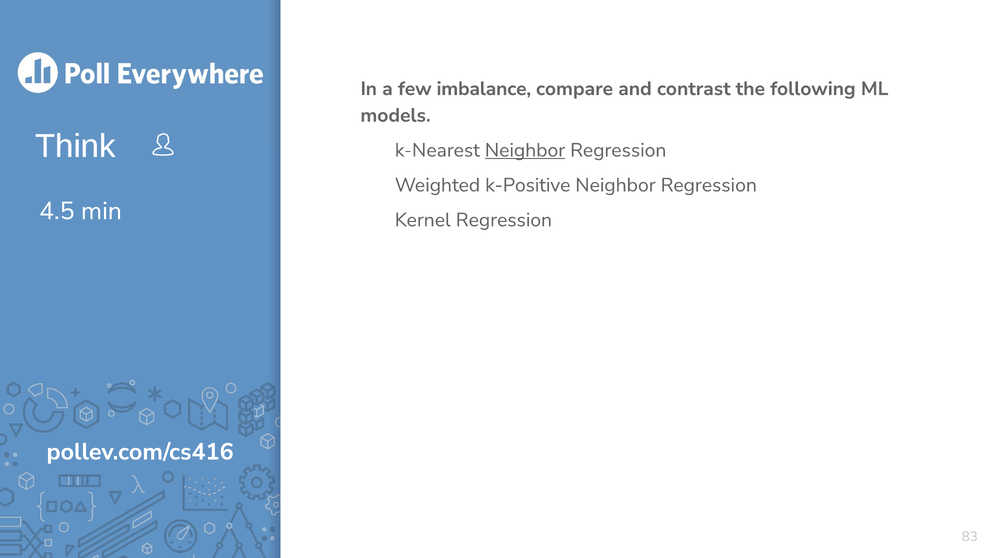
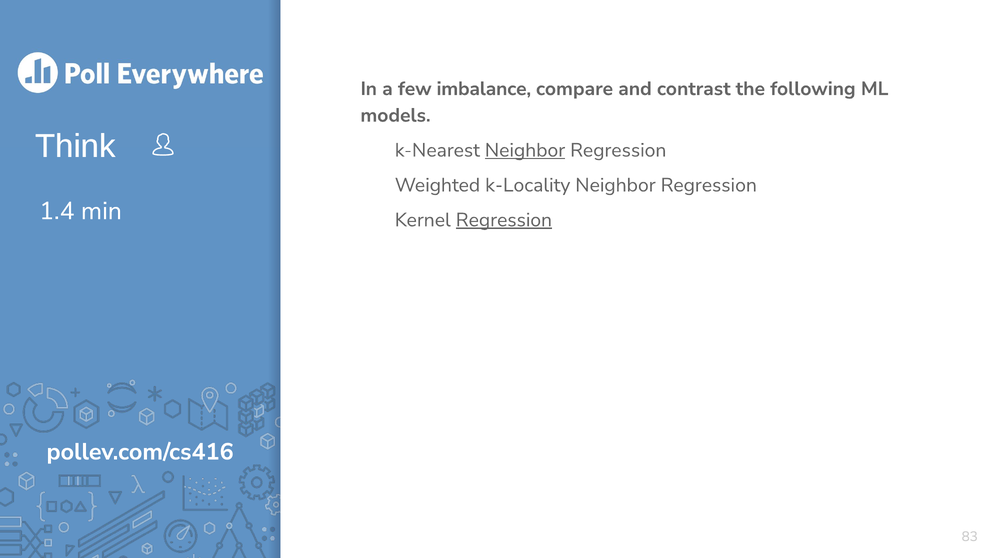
k-Positive: k-Positive -> k-Locality (528, 185)
4.5: 4.5 -> 1.4 (57, 211)
Regression underline: none -> present (504, 220)
